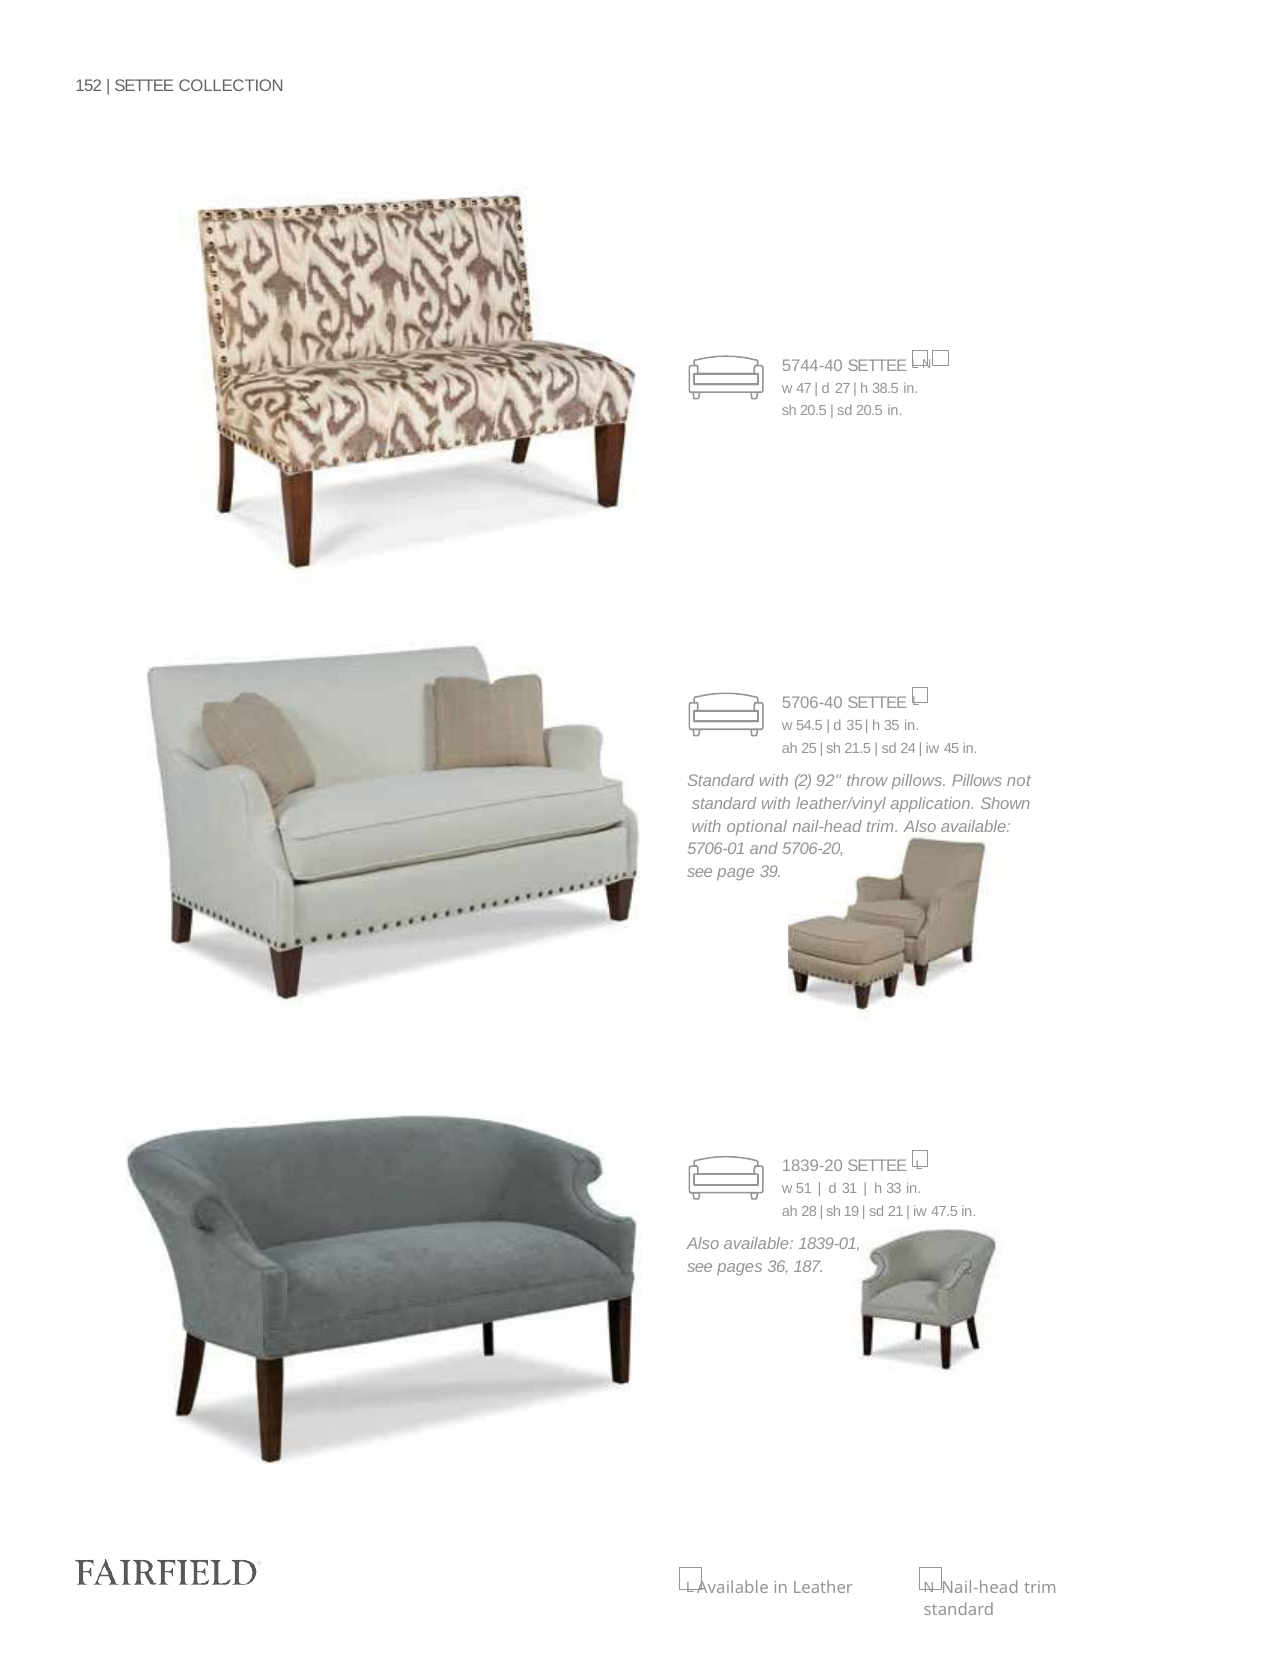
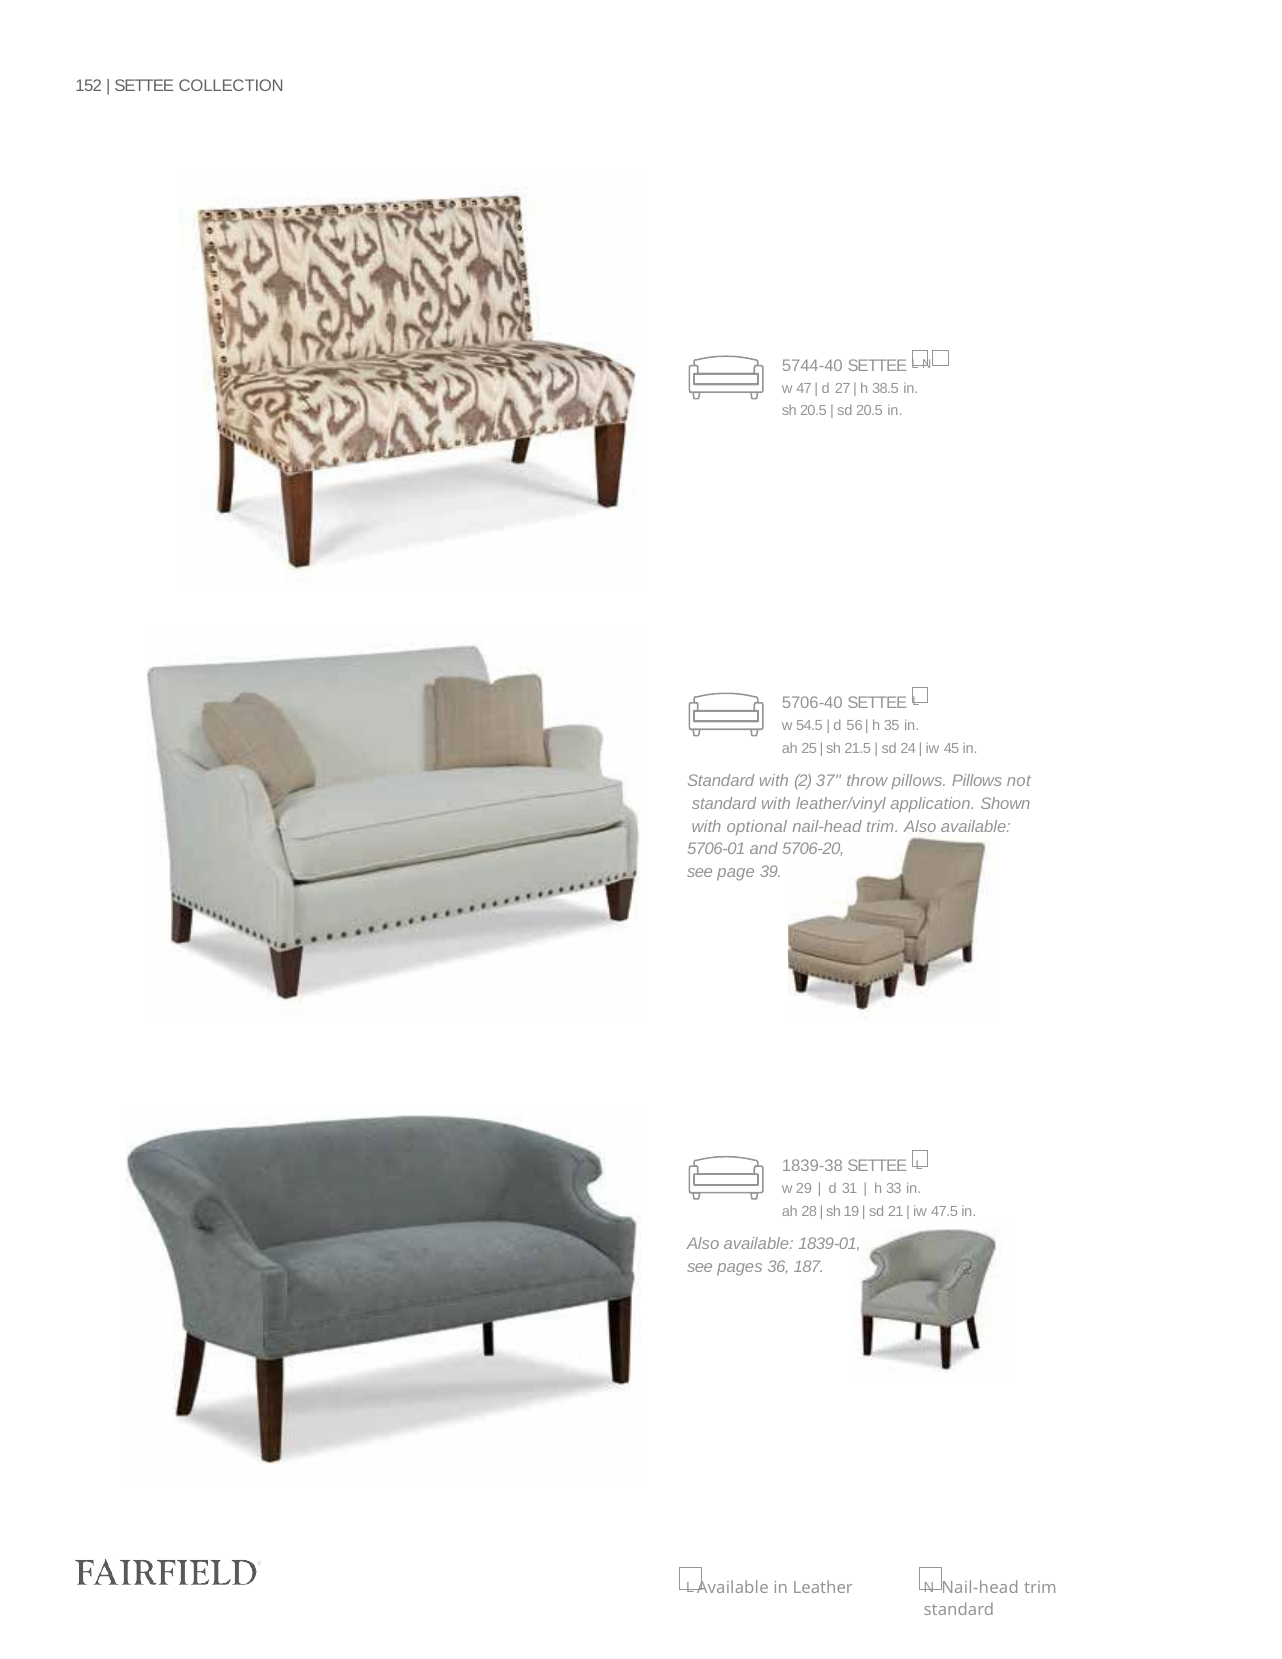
d 35: 35 -> 56 (855, 725)
92: 92 -> 37 (828, 781)
1839-20: 1839-20 -> 1839-38 (812, 1166)
51: 51 -> 29 (804, 1189)
